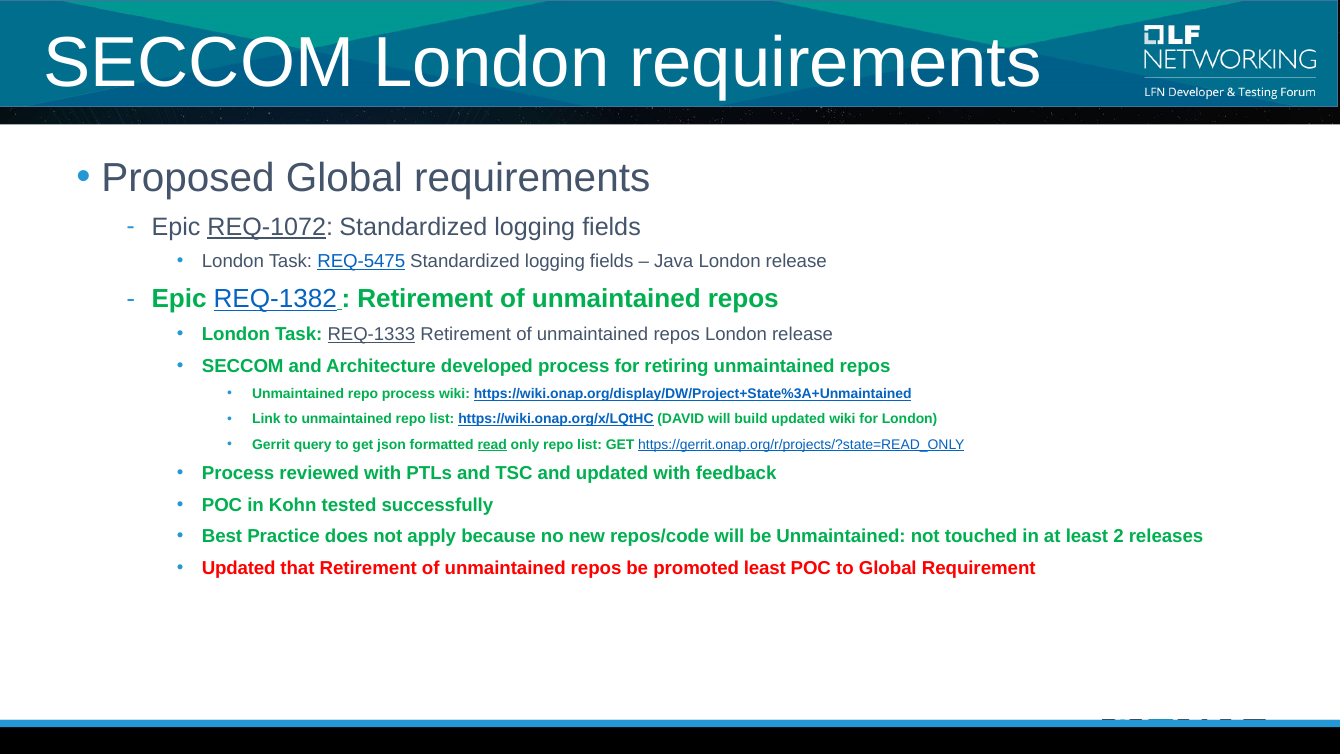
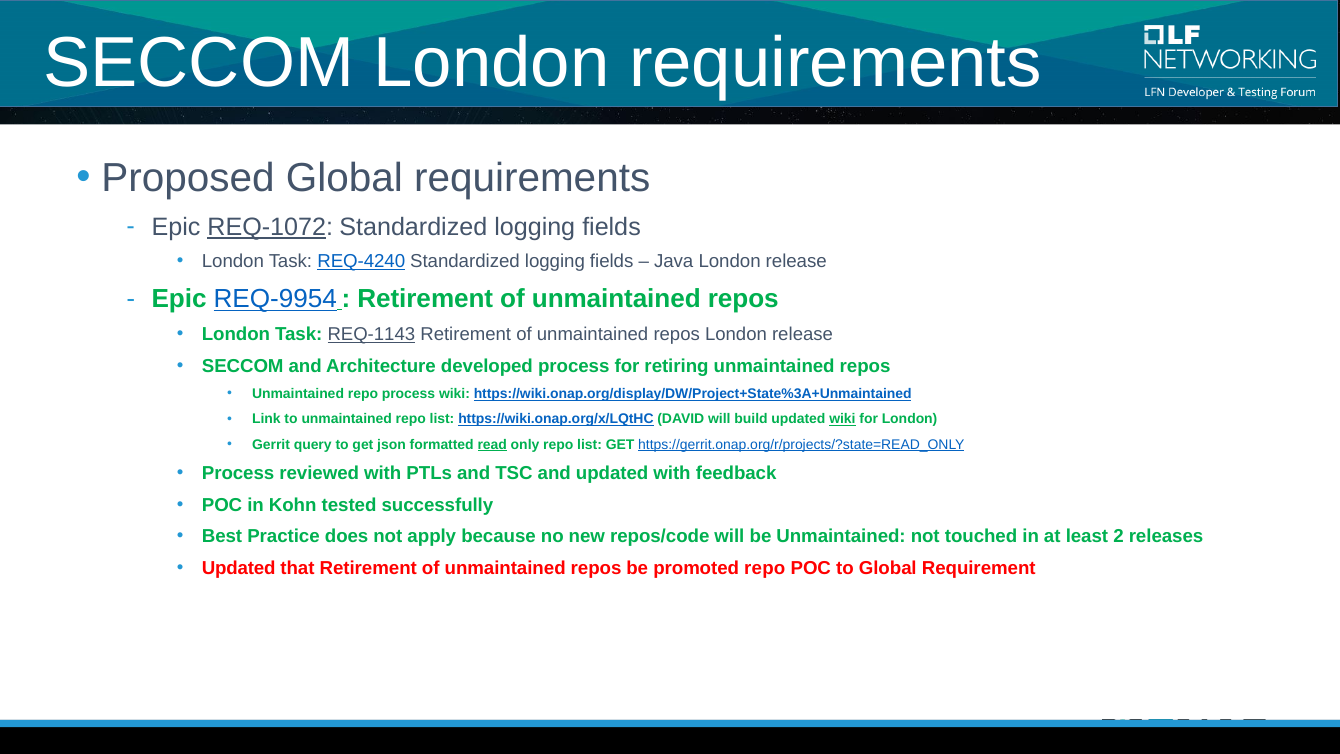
REQ-5475: REQ-5475 -> REQ-4240 (361, 262)
REQ-1382: REQ-1382 -> REQ-9954 (275, 299)
REQ-1333: REQ-1333 -> REQ-1143 (371, 335)
wiki underline: none -> present (842, 419)
promoted least: least -> repo (765, 568)
